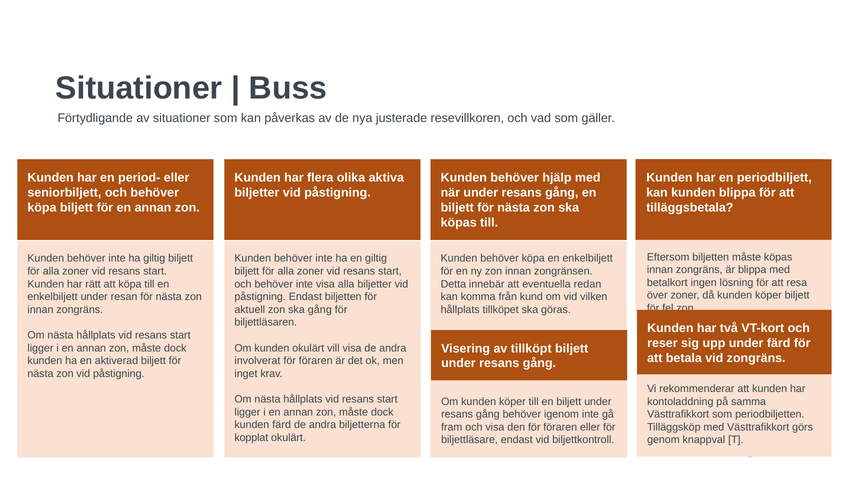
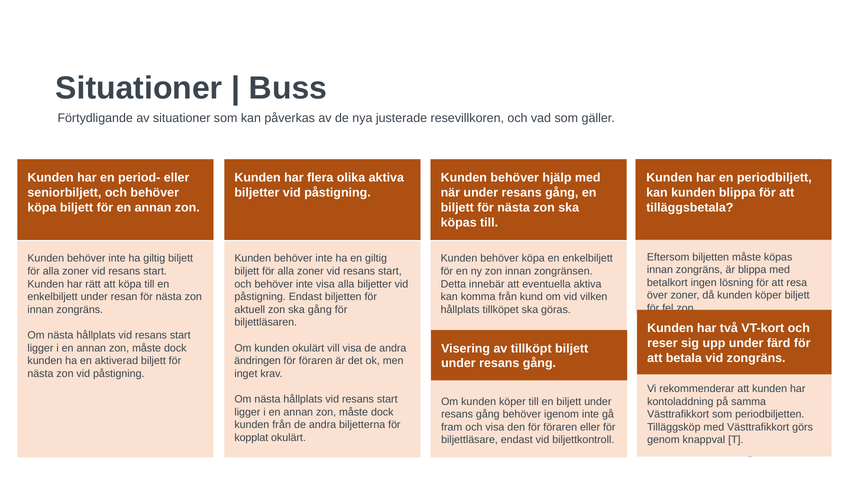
eventuella redan: redan -> aktiva (588, 284)
involverat: involverat -> ändringen (257, 361)
kunden färd: färd -> från (282, 425)
